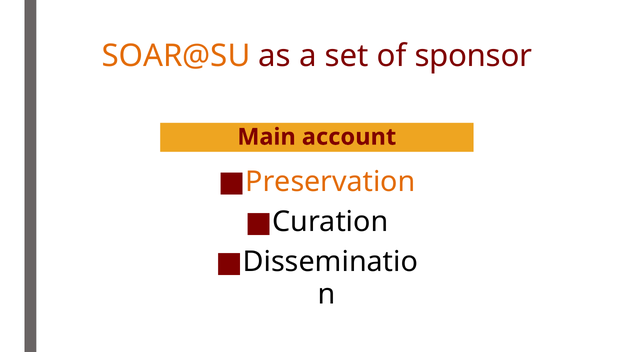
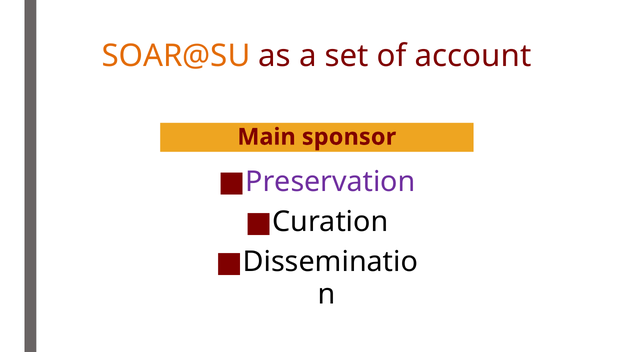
sponsor: sponsor -> account (473, 56)
account: account -> sponsor (349, 137)
Preservation colour: orange -> purple (330, 182)
